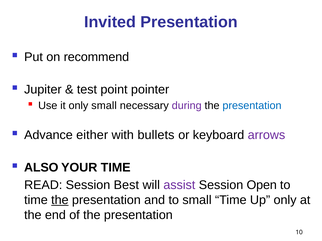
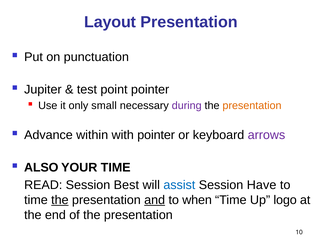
Invited: Invited -> Layout (110, 22)
recommend: recommend -> punctuation (96, 57)
presentation colour: blue -> orange (252, 106)
either: either -> within (92, 135)
with bullets: bullets -> pointer (156, 135)
assist colour: purple -> blue (179, 185)
Open: Open -> Have (262, 185)
and underline: none -> present (155, 200)
to small: small -> when (197, 200)
Up only: only -> logo (285, 200)
